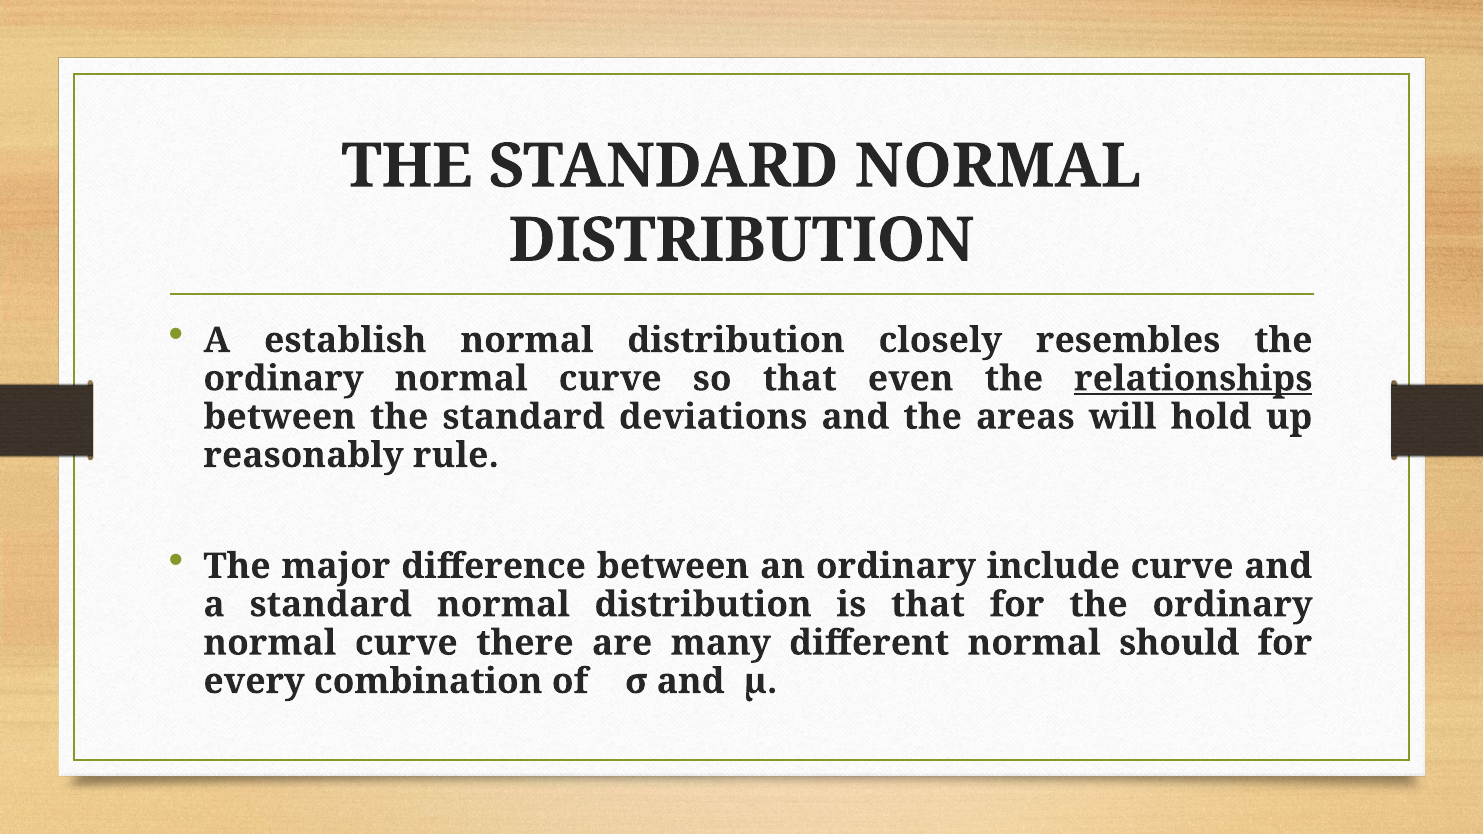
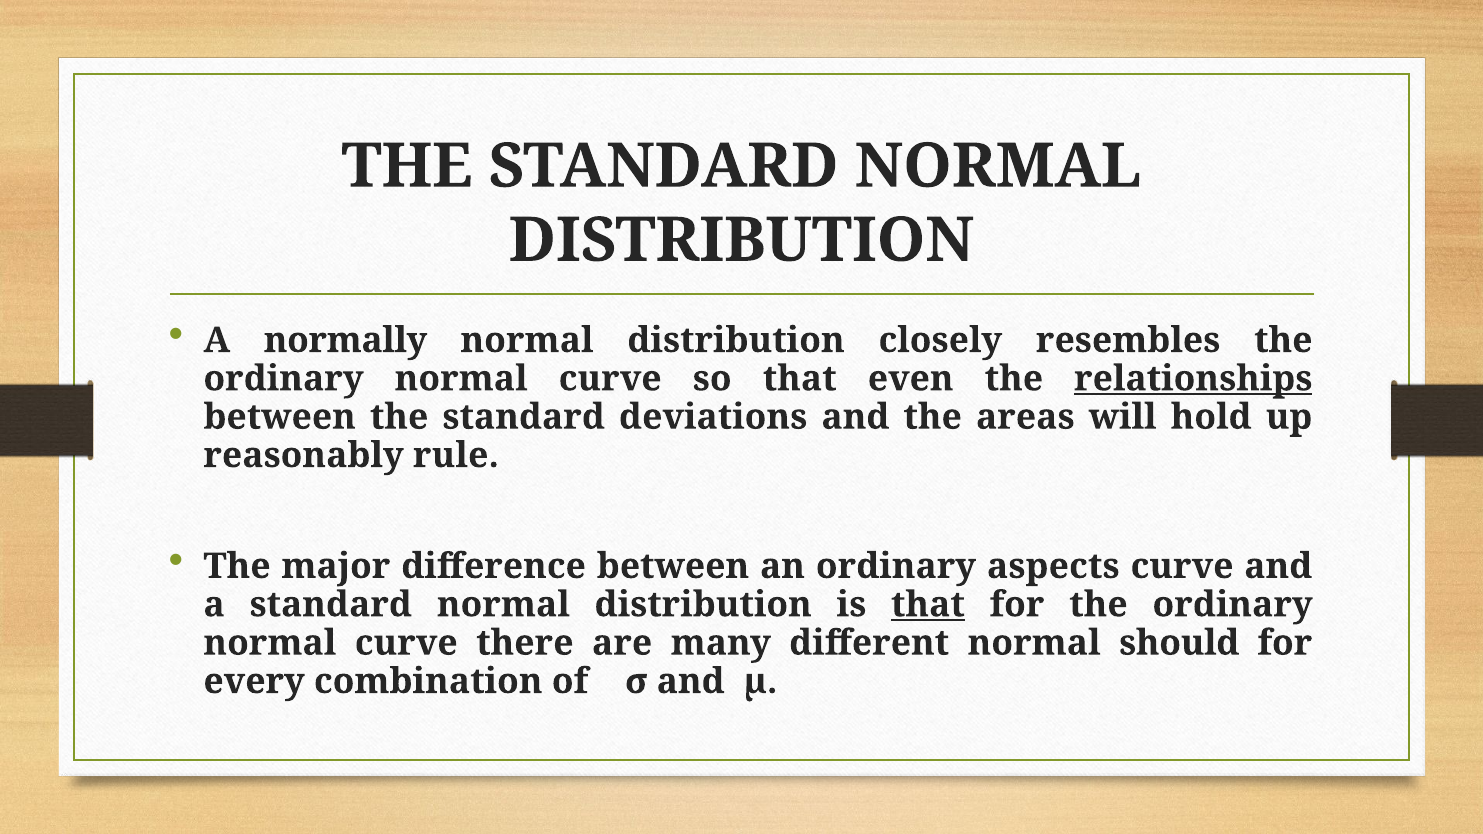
establish: establish -> normally (346, 340)
include: include -> aspects (1053, 566)
that underline: none -> present (928, 605)
